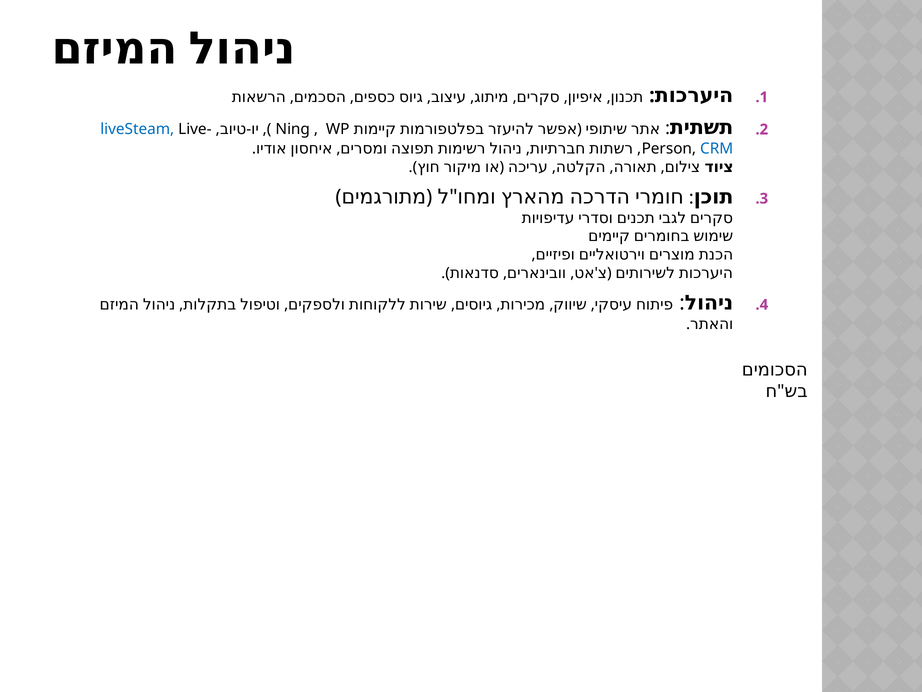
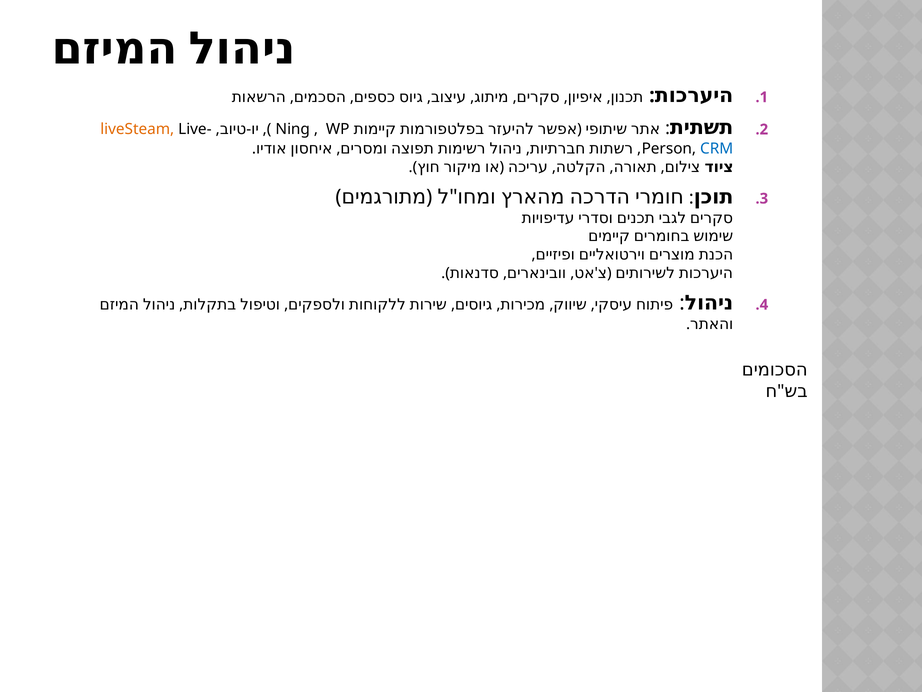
liveSteam colour: blue -> orange (137, 129)
